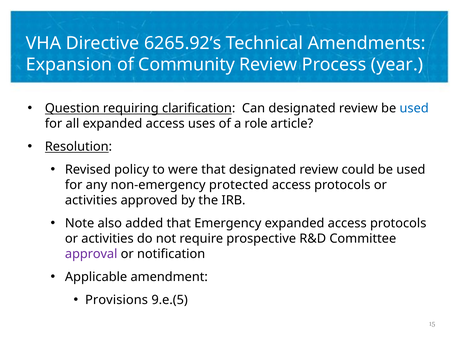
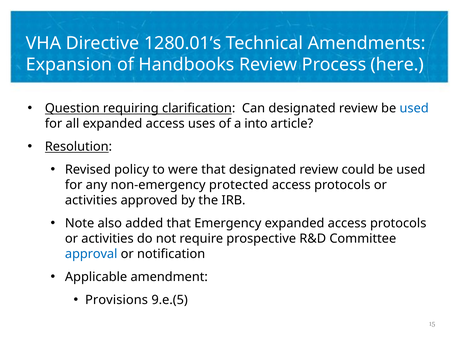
6265.92’s: 6265.92’s -> 1280.01’s (183, 43)
Community: Community -> Handbooks (186, 65)
year: year -> here (397, 65)
role: role -> into (256, 124)
approval colour: purple -> blue (91, 254)
